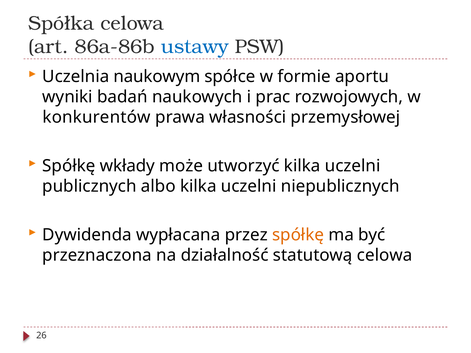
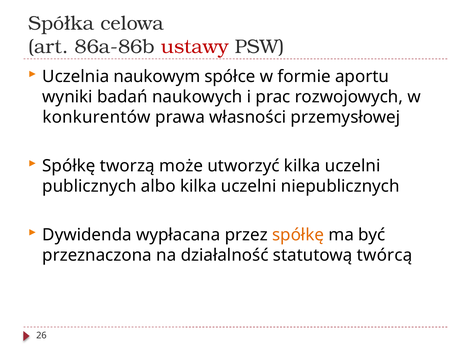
ustawy colour: blue -> red (195, 47)
wkłady: wkłady -> tworzą (127, 166)
statutową celowa: celowa -> twórcą (385, 255)
